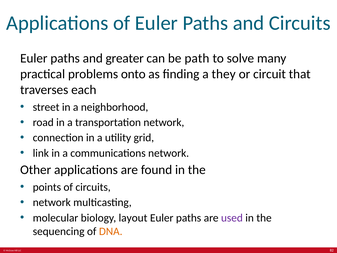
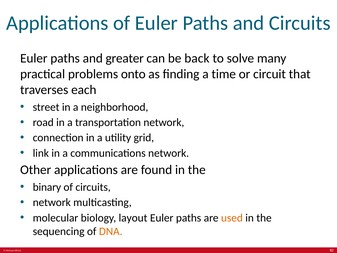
path: path -> back (197, 58)
they: they -> time (224, 74)
points: points -> binary (47, 187)
used colour: purple -> orange (232, 218)
